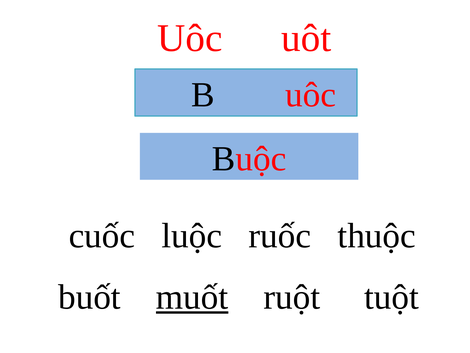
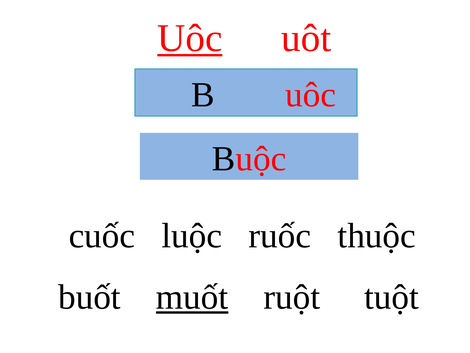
Uôc underline: none -> present (190, 38)
